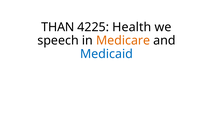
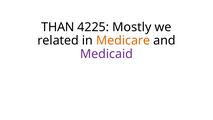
Health: Health -> Mostly (132, 27)
speech: speech -> related (58, 40)
Medicaid colour: blue -> purple (106, 54)
